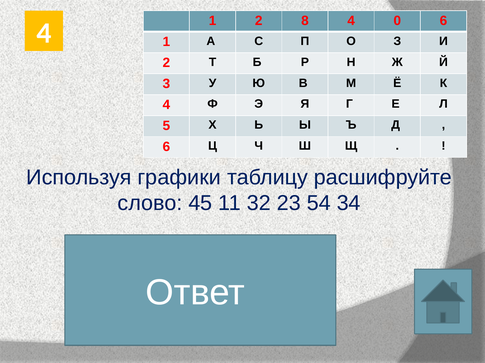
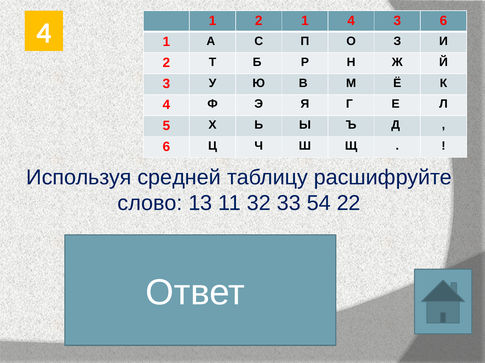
2 8: 8 -> 1 (305, 21)
4 0: 0 -> 3 (397, 21)
графики: графики -> средней (179, 178)
45: 45 -> 13 (200, 203)
23: 23 -> 33 (289, 203)
34: 34 -> 22 (349, 203)
